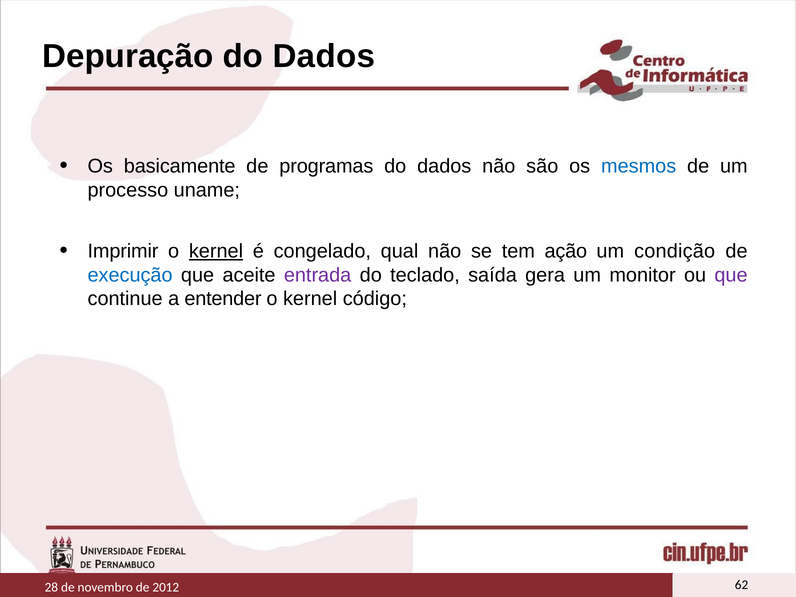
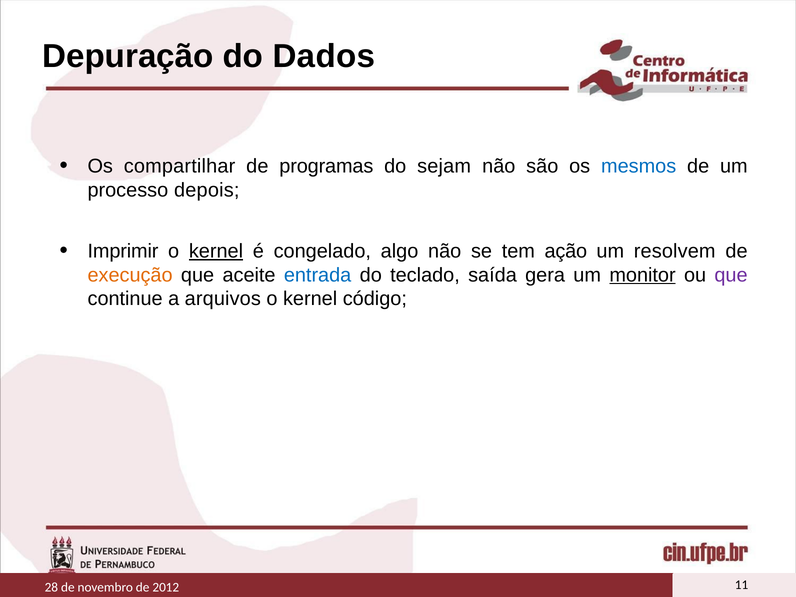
basicamente: basicamente -> compartilhar (180, 166)
dados: dados -> sejam (444, 166)
uname: uname -> depois (207, 190)
qual: qual -> algo (400, 251)
condição: condição -> resolvem (675, 251)
execução colour: blue -> orange (130, 275)
entrada colour: purple -> blue (318, 275)
monitor underline: none -> present (643, 275)
entender: entender -> arquivos (223, 299)
62: 62 -> 11 (742, 585)
